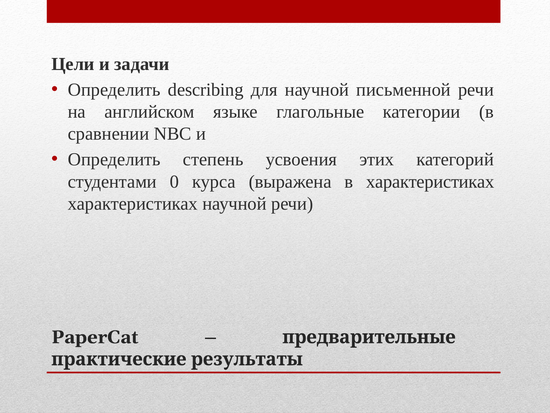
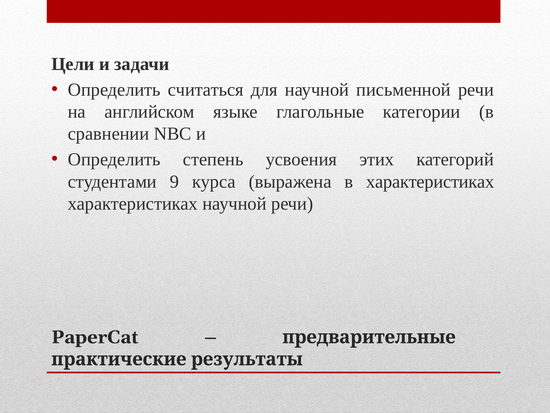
describing: describing -> считаться (206, 90)
0: 0 -> 9 (174, 181)
